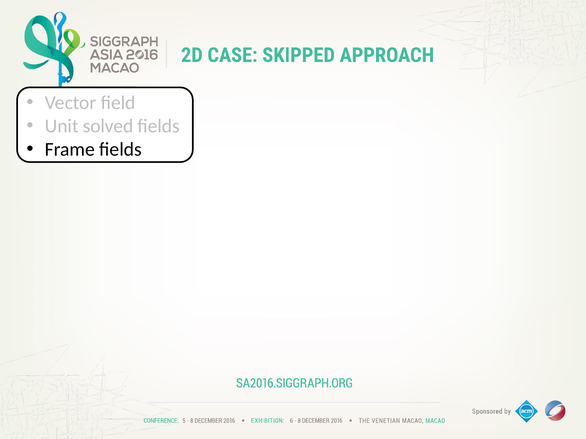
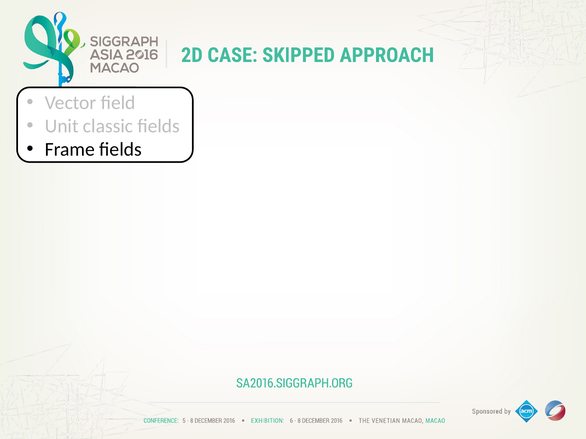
solved: solved -> classic (108, 126)
